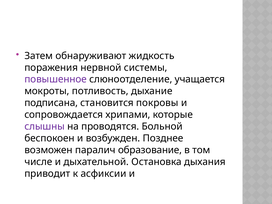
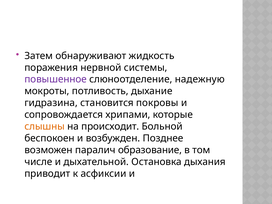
учащается: учащается -> надежную (200, 79)
подписана: подписана -> гидразина (51, 103)
слышны colour: purple -> orange (45, 126)
проводятся: проводятся -> происходит (110, 126)
